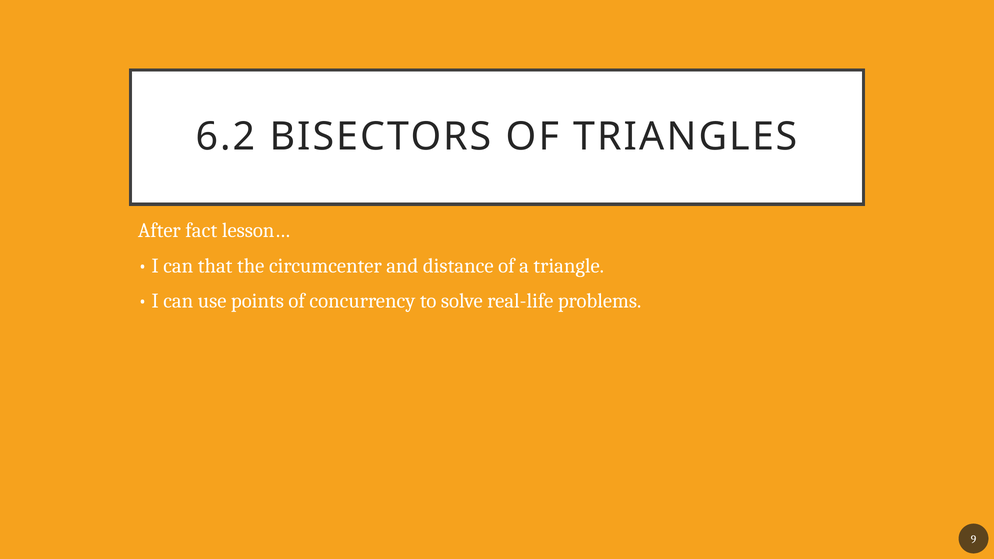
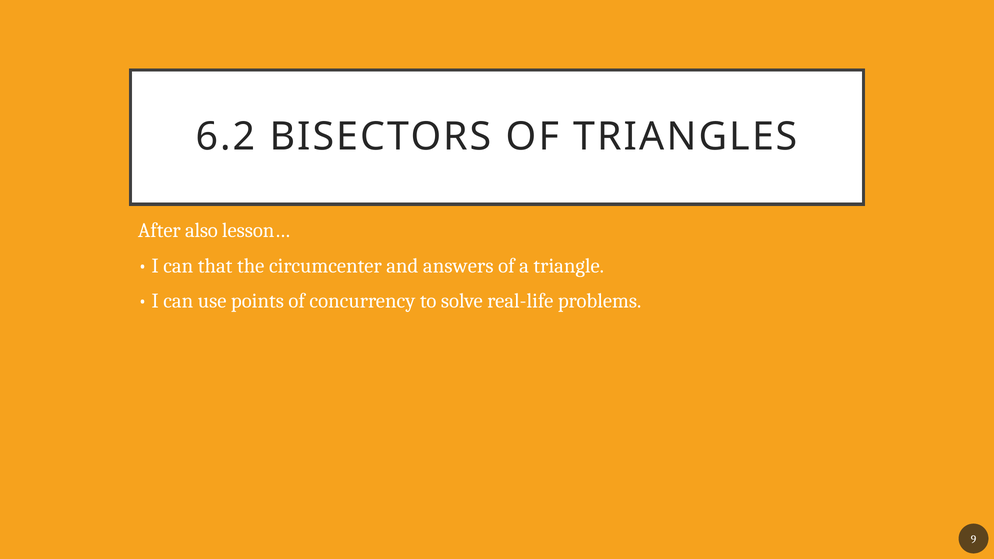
fact: fact -> also (201, 231)
distance: distance -> answers (458, 266)
